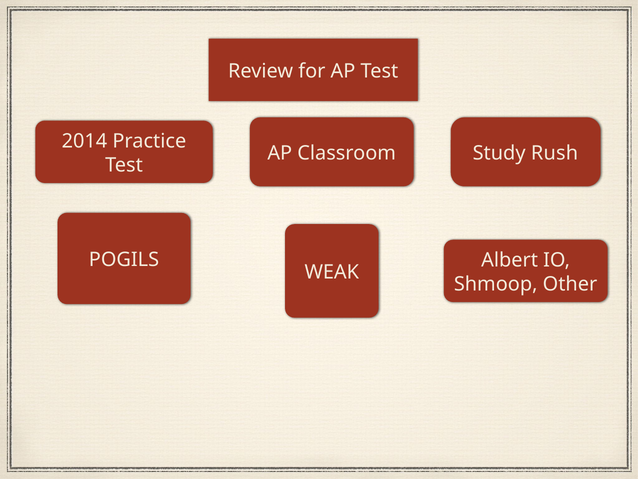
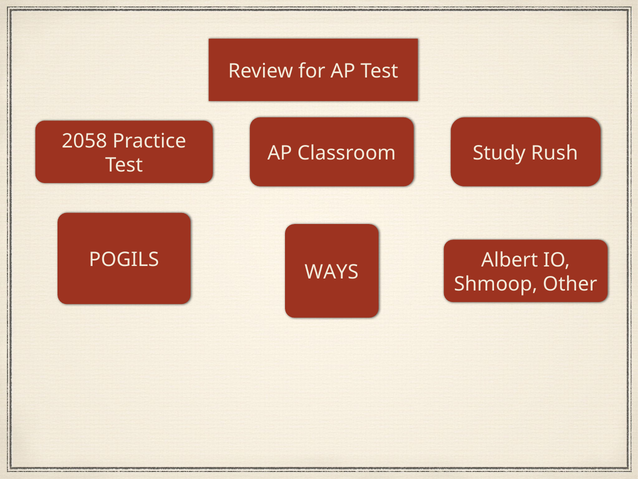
2014: 2014 -> 2058 (84, 141)
WEAK: WEAK -> WAYS (332, 272)
